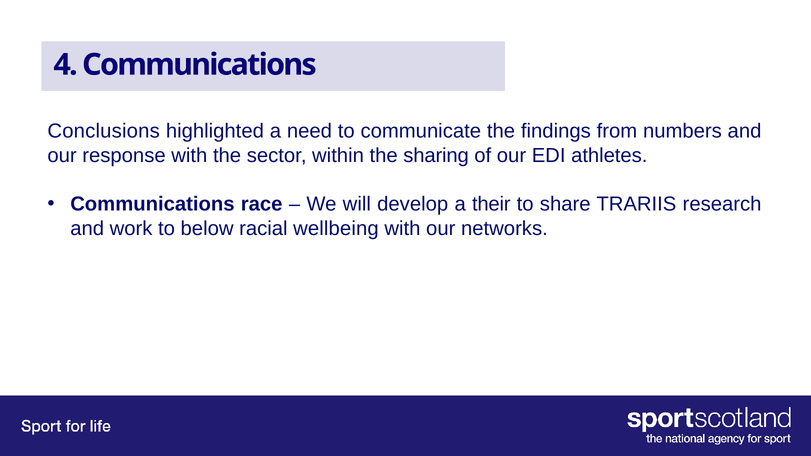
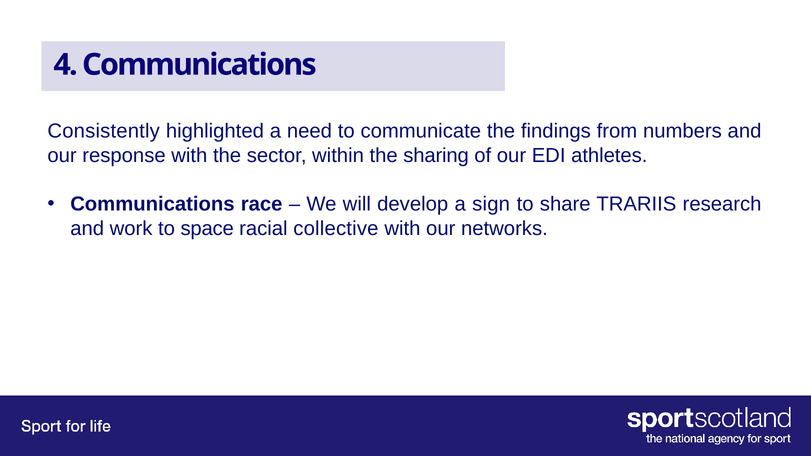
Conclusions: Conclusions -> Consistently (104, 131)
their: their -> sign (491, 204)
below: below -> space (207, 229)
wellbeing: wellbeing -> collective (336, 229)
